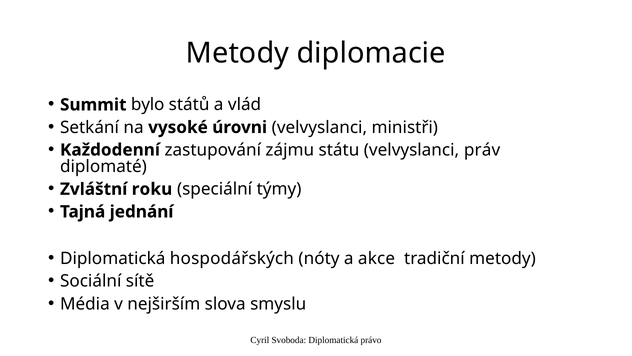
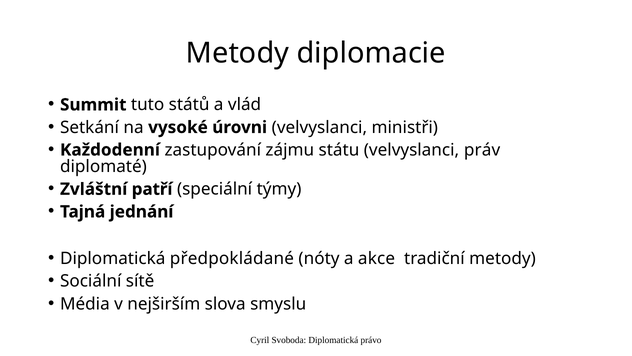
bylo: bylo -> tuto (148, 105)
roku: roku -> patří (152, 189)
hospodářských: hospodářských -> předpokládané (232, 258)
